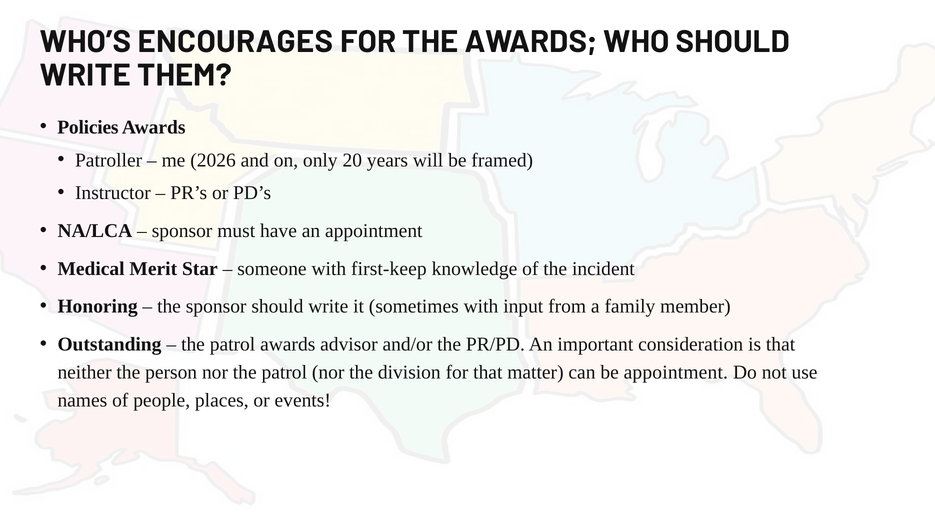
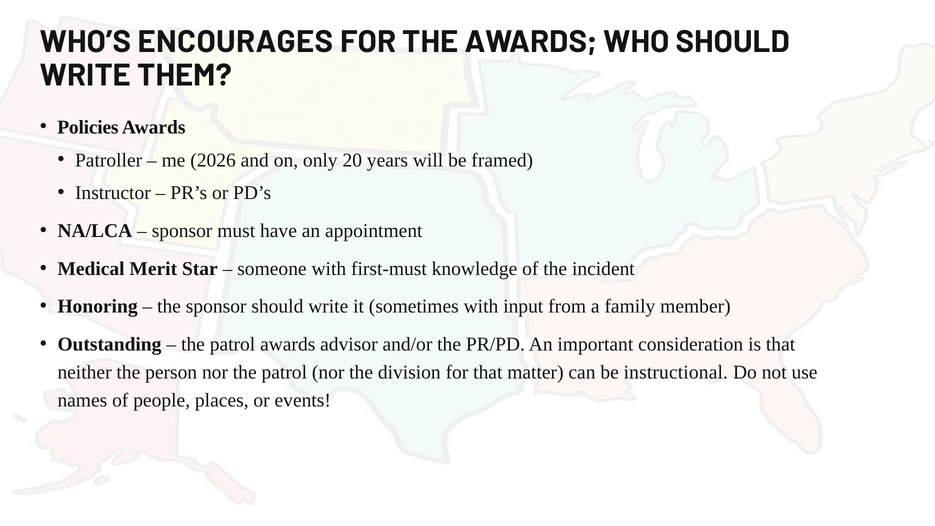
first-keep: first-keep -> first-must (389, 269)
be appointment: appointment -> instructional (676, 372)
